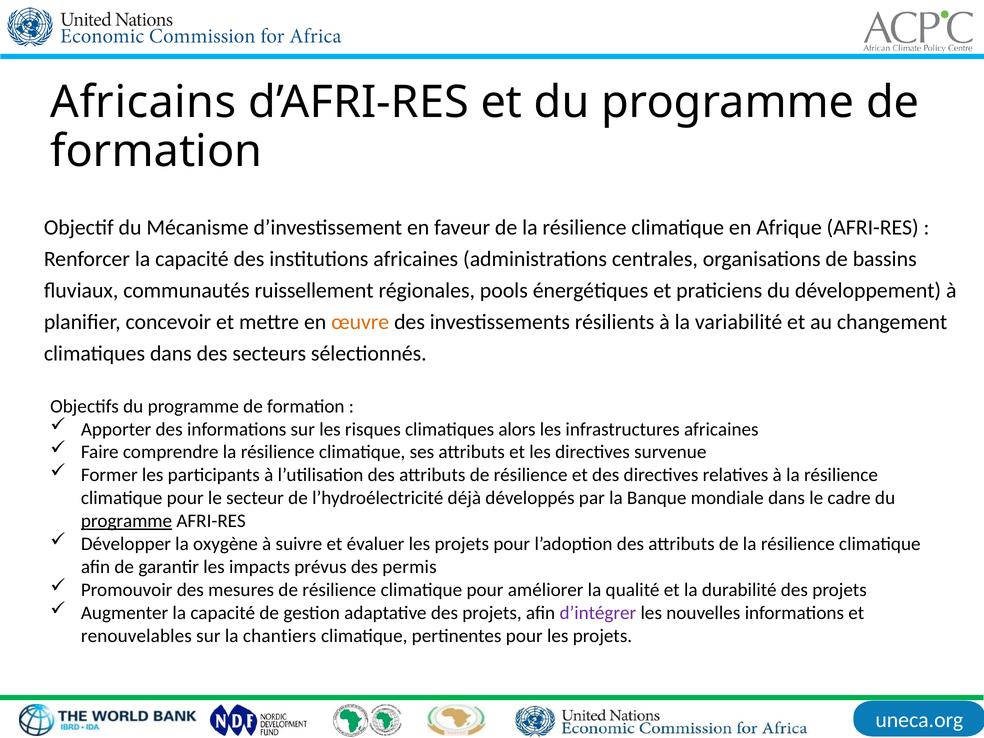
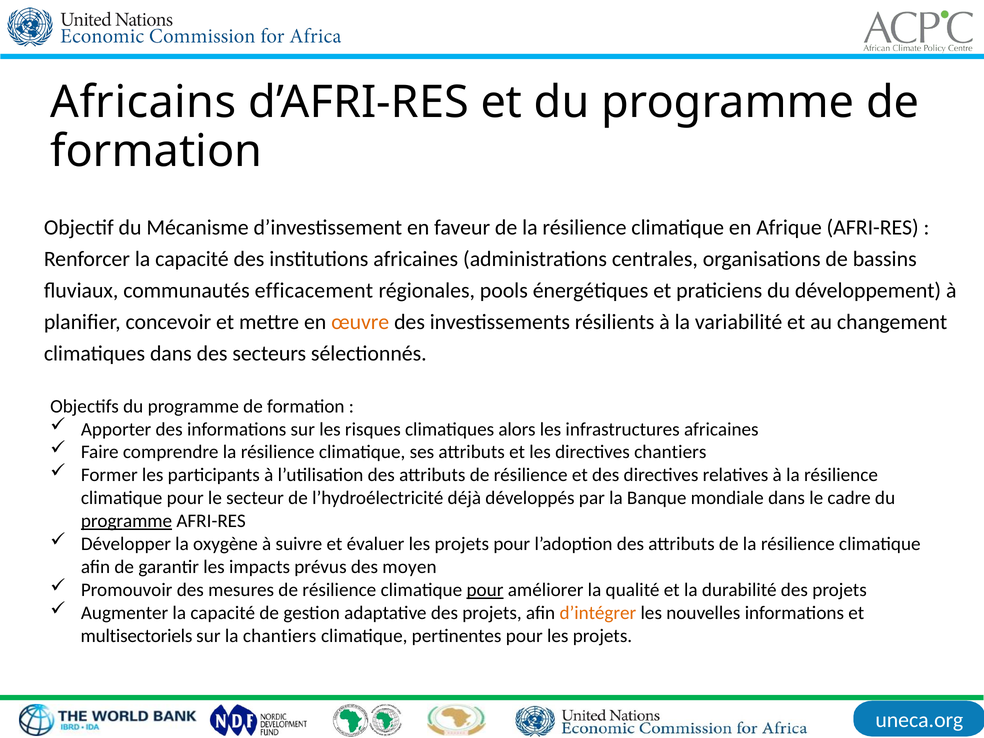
ruissellement: ruissellement -> efficacement (314, 291)
directives survenue: survenue -> chantiers (670, 452)
permis: permis -> moyen (410, 567)
pour underline: none -> present (485, 590)
d’intégrer colour: purple -> orange (598, 613)
renouvelables: renouvelables -> multisectoriels (136, 636)
